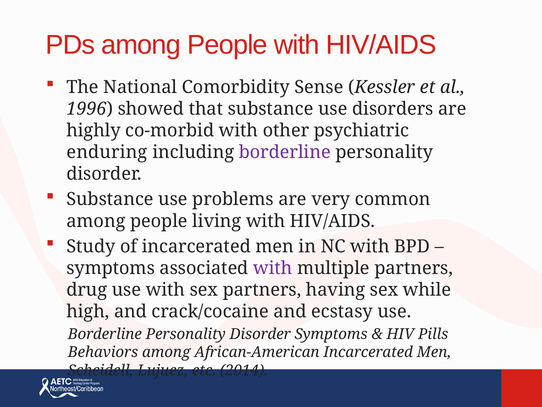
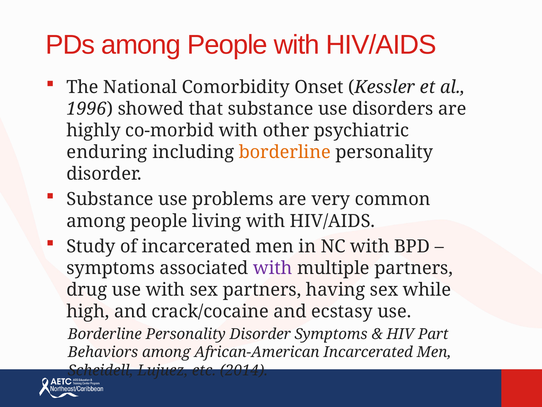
Sense: Sense -> Onset (319, 87)
borderline colour: purple -> orange (285, 152)
Pills: Pills -> Part (433, 334)
